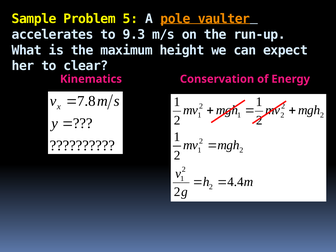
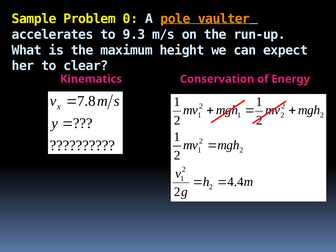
5: 5 -> 0 (130, 19)
